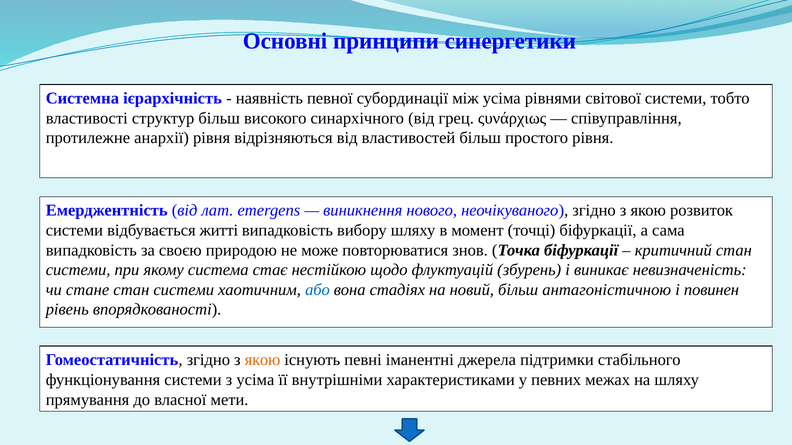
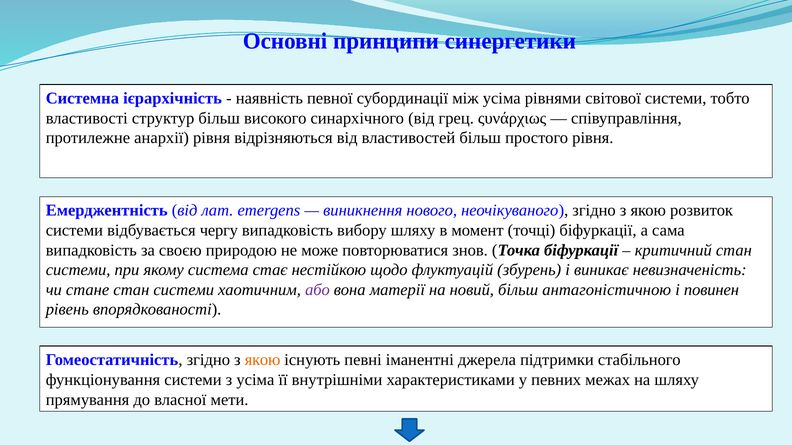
житті: житті -> чергу (219, 231)
або colour: blue -> purple (317, 290)
стадіях: стадіях -> матерії (397, 290)
